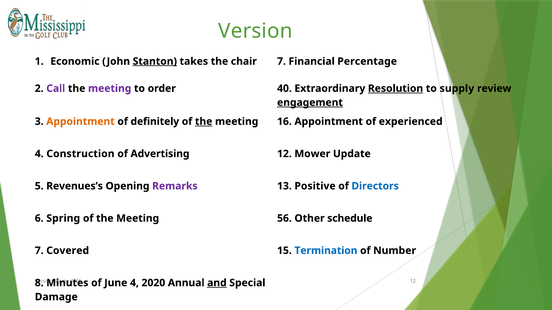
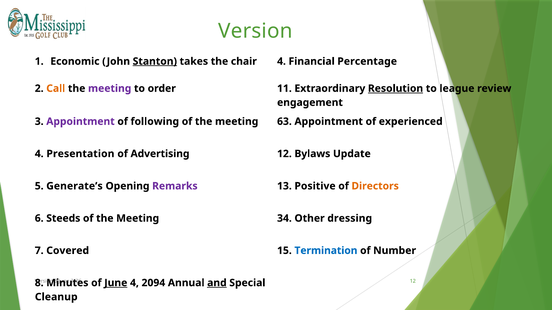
chair 7: 7 -> 4 (281, 61)
Call colour: purple -> orange (56, 89)
40: 40 -> 11 (284, 89)
supply: supply -> league (457, 89)
engagement underline: present -> none (310, 103)
Appointment colour: orange -> purple (80, 122)
definitely: definitely -> following (155, 122)
the underline: present -> none (204, 122)
16: 16 -> 63 (284, 122)
Construction: Construction -> Presentation (80, 154)
Mower: Mower -> Bylaws (312, 154)
Revenues’s: Revenues’s -> Generate’s (74, 186)
Directors colour: blue -> orange (375, 186)
Spring: Spring -> Steeds (63, 219)
56: 56 -> 34 (284, 219)
schedule: schedule -> dressing (350, 219)
June underline: none -> present (116, 283)
2020: 2020 -> 2094 (153, 283)
Damage: Damage -> Cleanup (56, 297)
